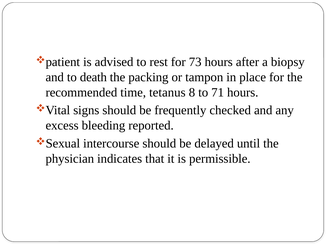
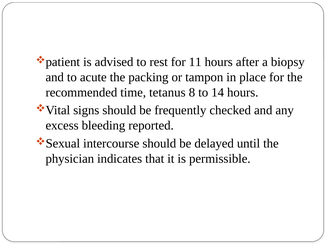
73: 73 -> 11 (195, 62)
death: death -> acute (93, 77)
71: 71 -> 14 (218, 92)
